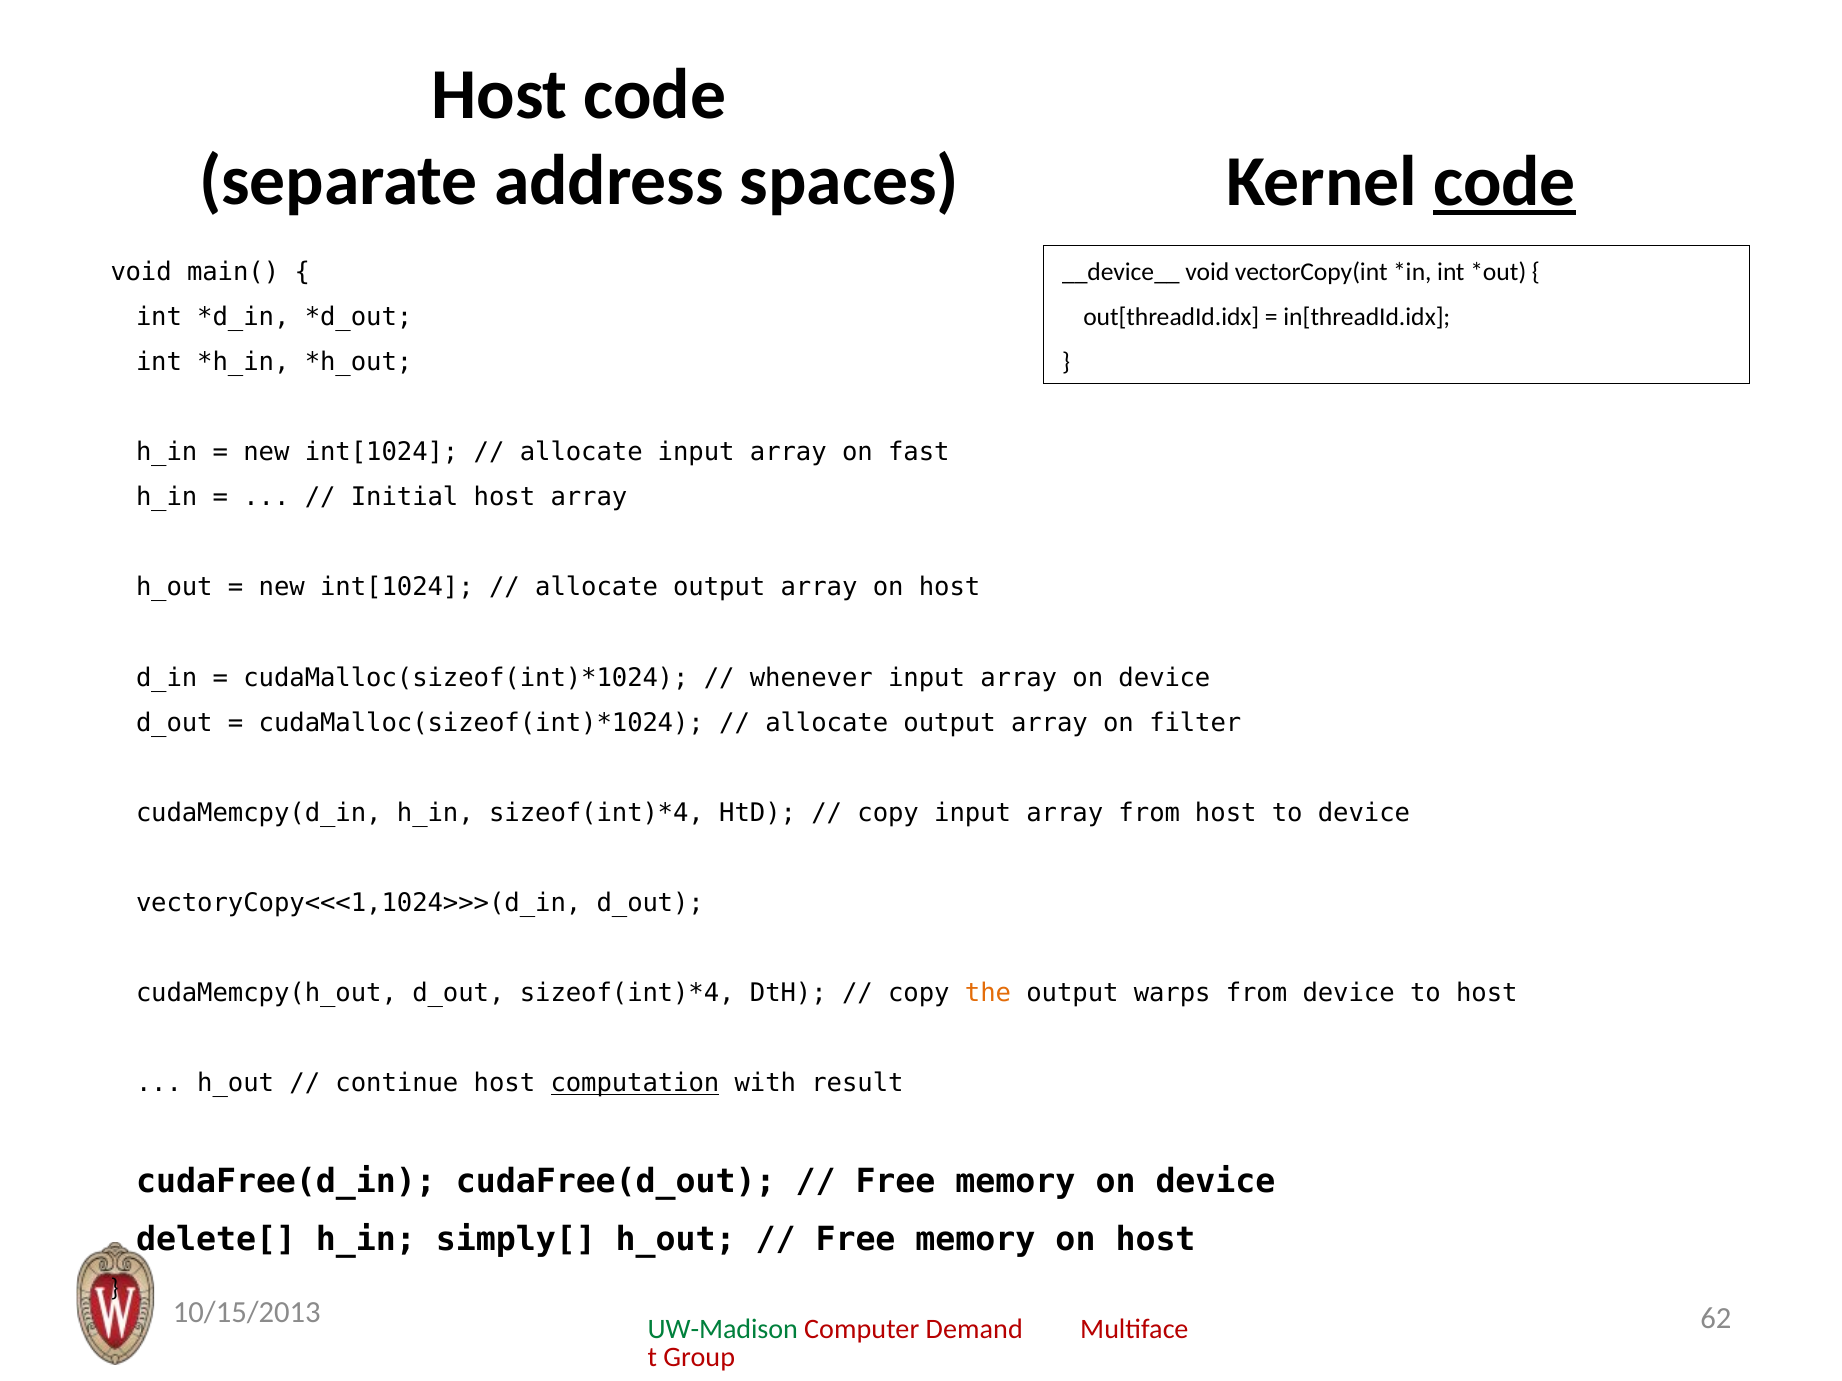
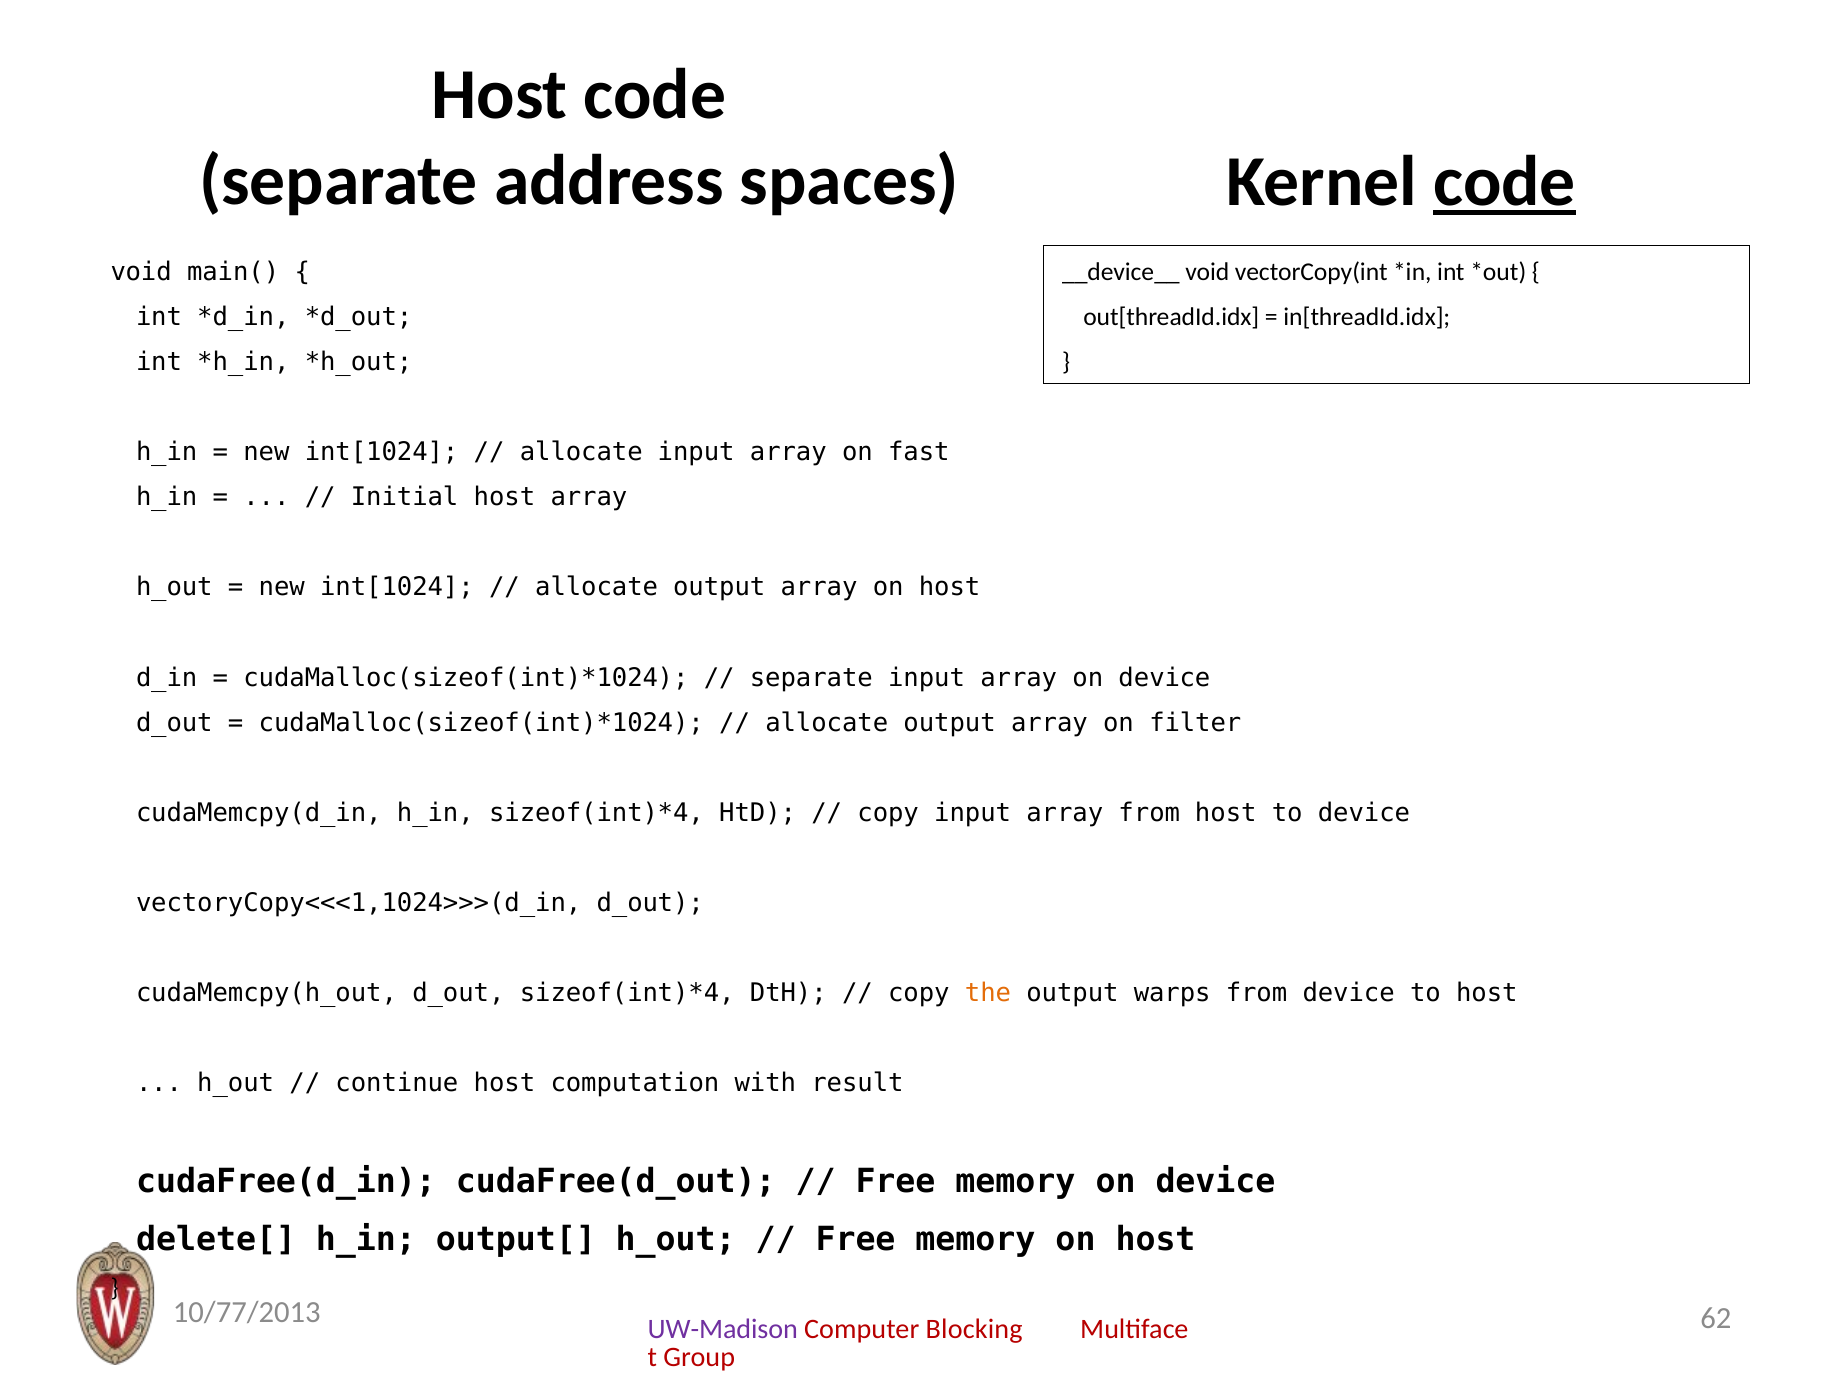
whenever: whenever -> separate (811, 678)
computation underline: present -> none (635, 1084)
simply[: simply[ -> output[ (516, 1240)
10/15/2013: 10/15/2013 -> 10/77/2013 (247, 1313)
UW-Madison colour: green -> purple (723, 1329)
Demand: Demand -> Blocking (974, 1329)
